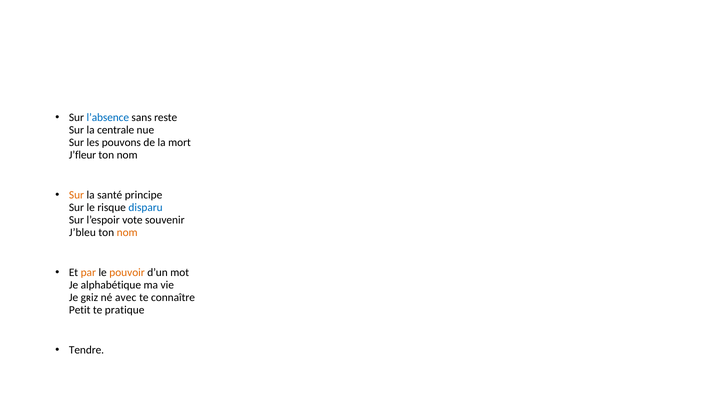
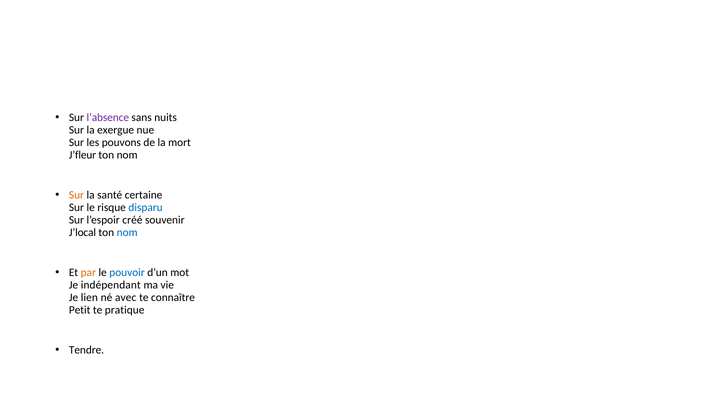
l’absence colour: blue -> purple (108, 118)
reste: reste -> nuits (166, 118)
centrale: centrale -> exergue (116, 130)
principe: principe -> certaine (144, 195)
vote: vote -> créé (132, 220)
J’bleu: J’bleu -> J’local (83, 233)
nom colour: orange -> blue (127, 233)
pouvoir colour: orange -> blue (127, 273)
alphabétique: alphabétique -> indépendant (111, 285)
gʀiz: gʀiz -> lien (89, 298)
